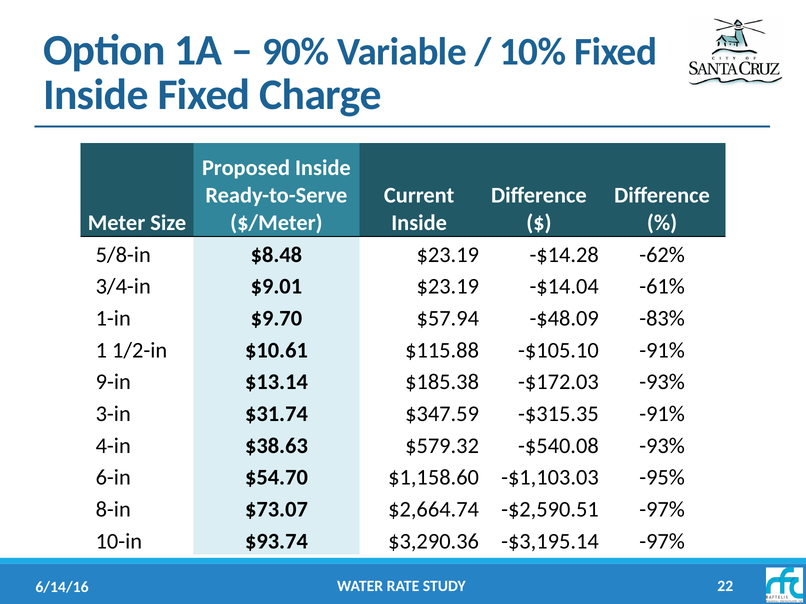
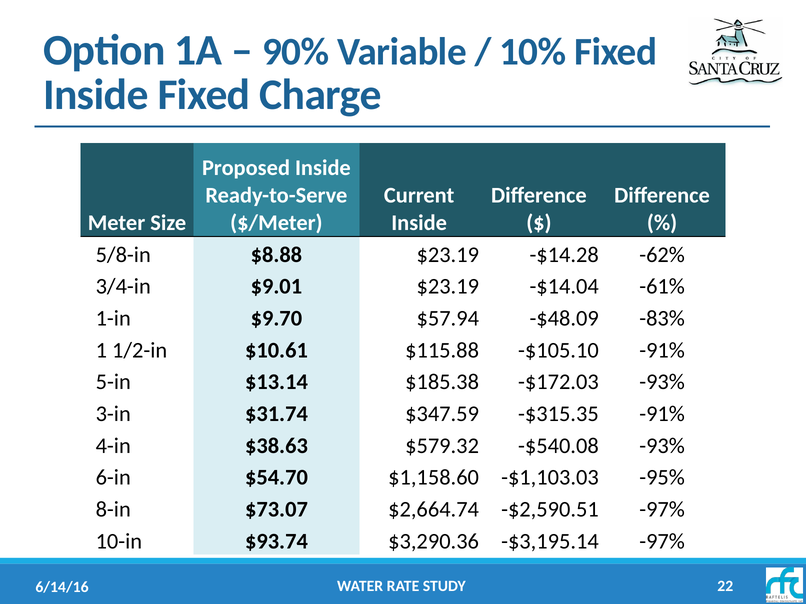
$8.48: $8.48 -> $8.88 (276, 255)
9-in: 9-in -> 5-in (113, 382)
